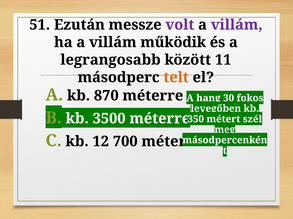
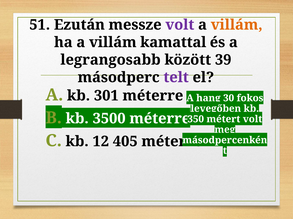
villám colour: purple -> orange (237, 25)
működik: működik -> kamattal (173, 42)
11: 11 -> 39 (223, 60)
telt colour: orange -> purple (176, 78)
870: 870 -> 301 (106, 96)
szél: szél -> volt (253, 119)
700: 700 -> 405 (125, 142)
